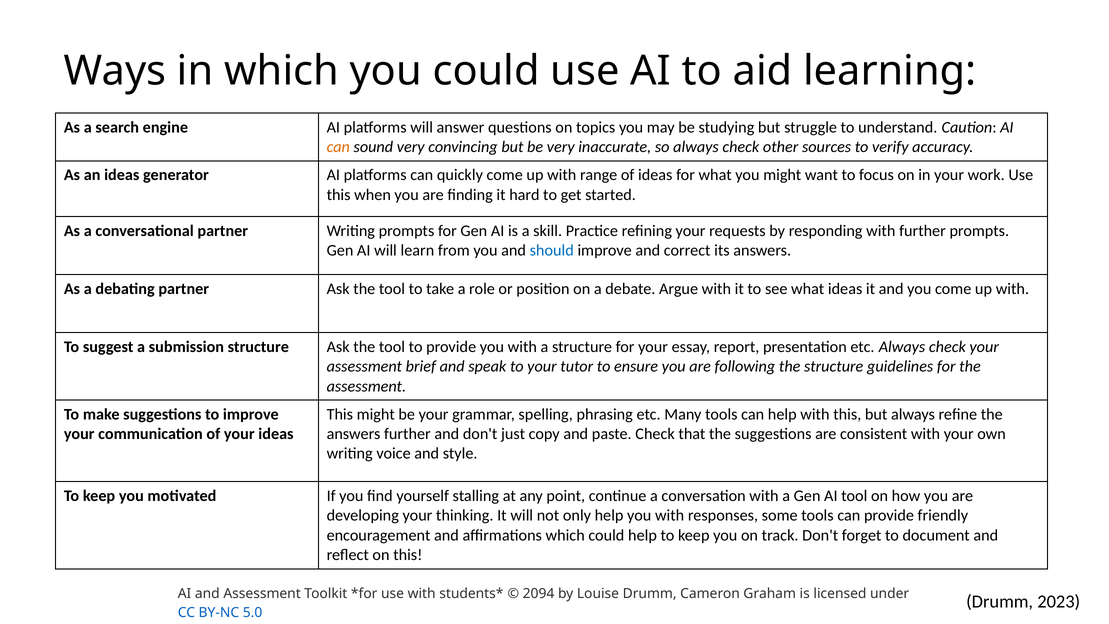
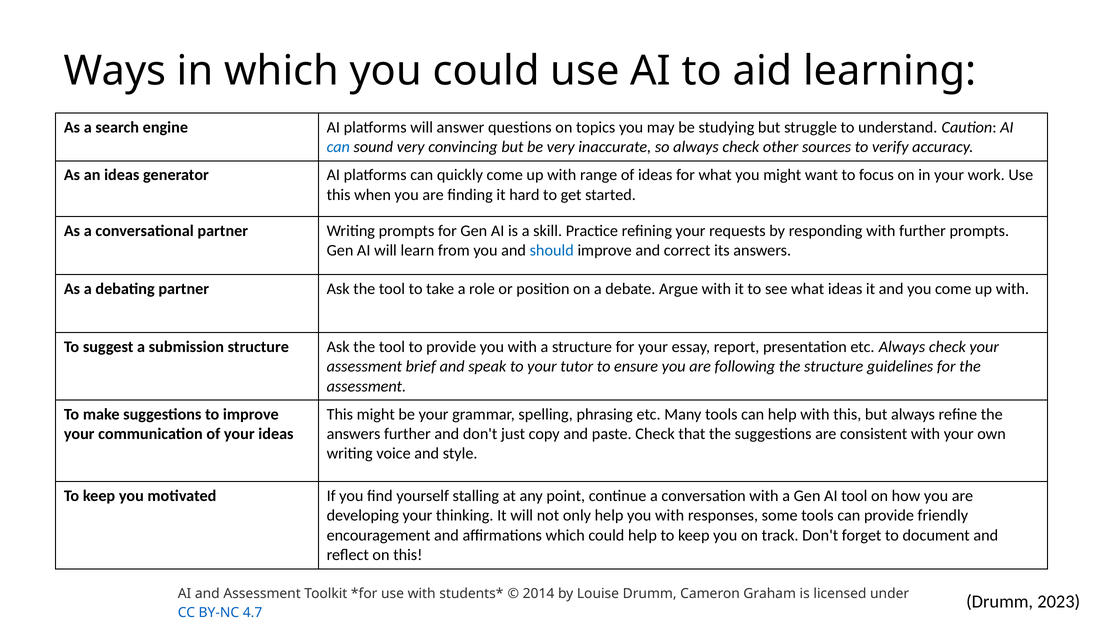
can colour: orange -> blue (338, 147)
2094: 2094 -> 2014 (539, 594)
5.0: 5.0 -> 4.7 (253, 612)
